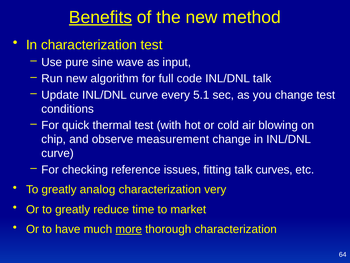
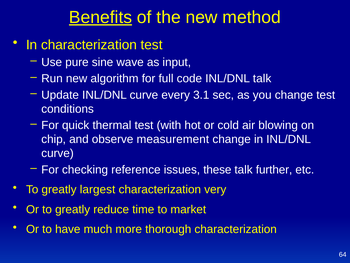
5.1: 5.1 -> 3.1 (201, 95)
fitting: fitting -> these (217, 169)
curves: curves -> further (274, 169)
analog: analog -> largest (98, 189)
more underline: present -> none (129, 229)
